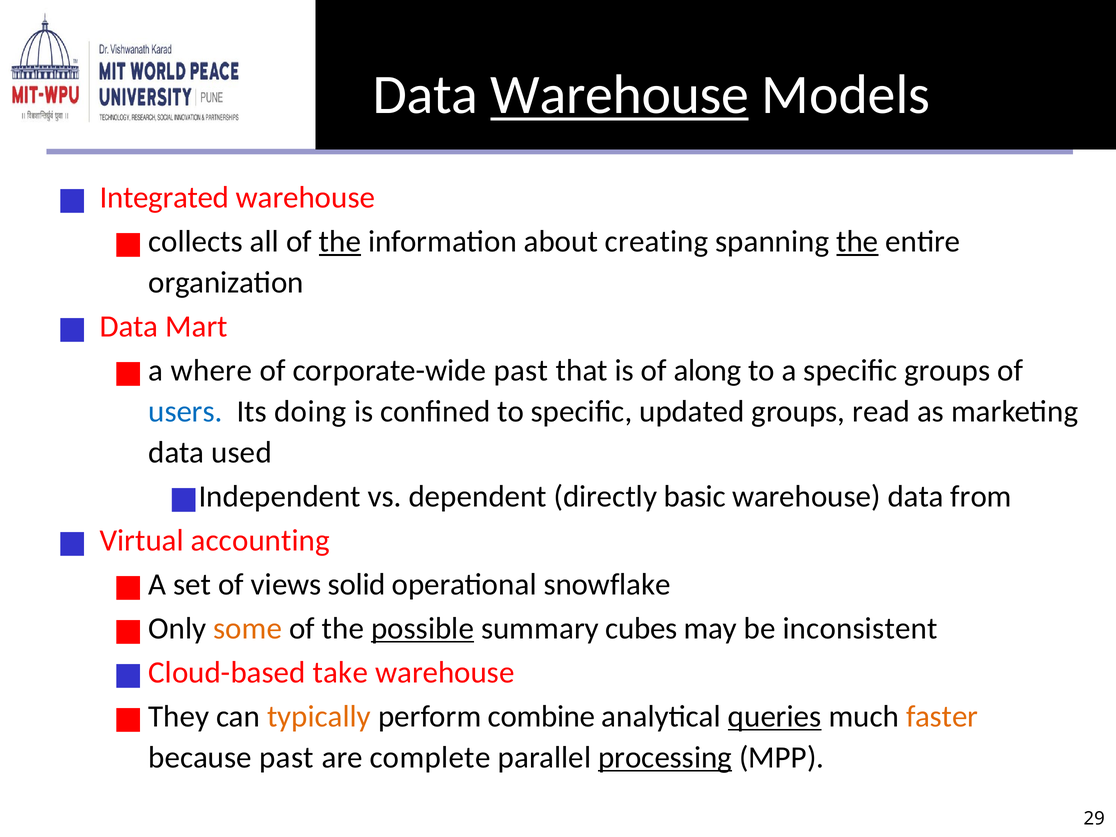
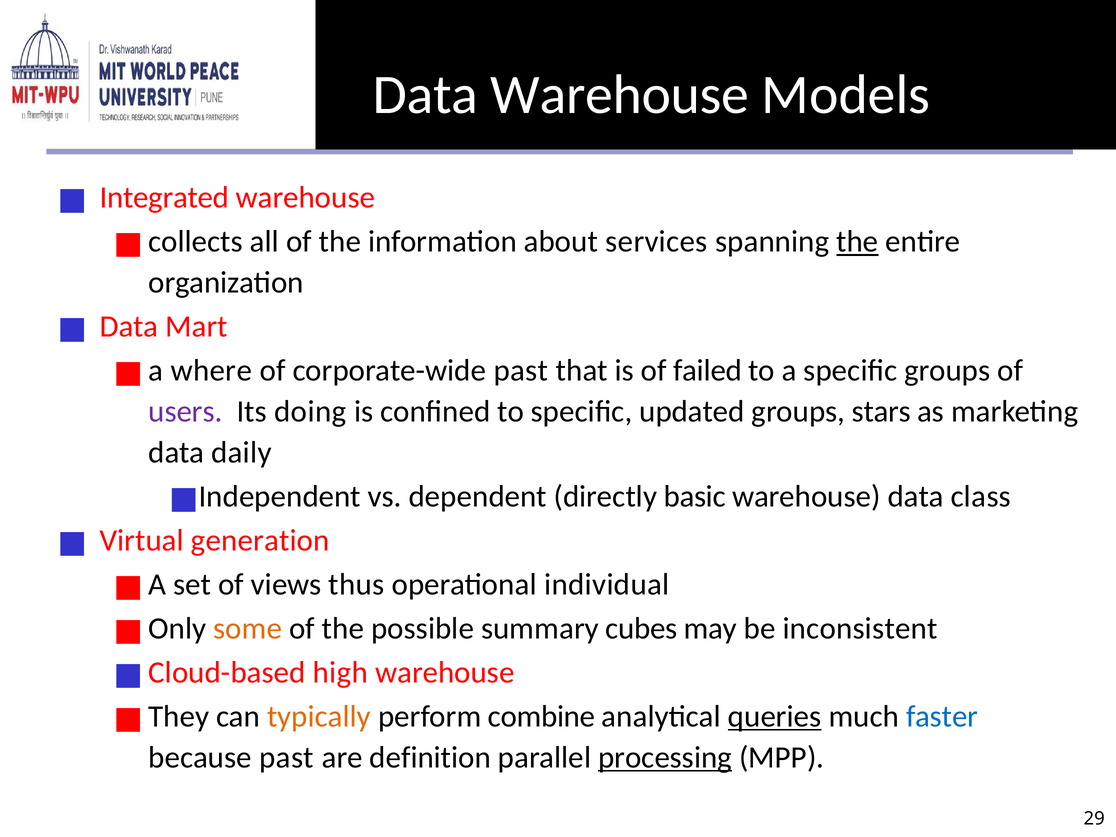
Warehouse underline: present -> none (620, 95)
the underline: present -> none (340, 242)
creating: creating -> services (656, 242)
along: along -> failed (708, 370)
users colour: blue -> purple (185, 411)
read: read -> stars (881, 411)
used: used -> daily (241, 452)
from: from -> class (981, 496)
accounting: accounting -> generation (260, 540)
solid: solid -> thus (356, 584)
snowflake: snowflake -> individual (607, 584)
possible underline: present -> none (423, 628)
take: take -> high (340, 672)
faster colour: orange -> blue (942, 716)
complete: complete -> definition (430, 757)
